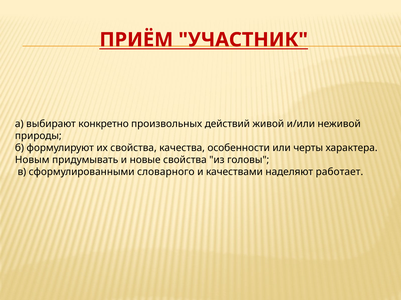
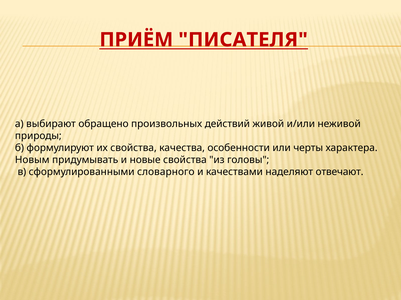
УЧАСТНИК: УЧАСТНИК -> ПИСАТЕЛЯ (243, 40)
конкретно: конкретно -> обращено (104, 124)
работает: работает -> отвечают (340, 172)
